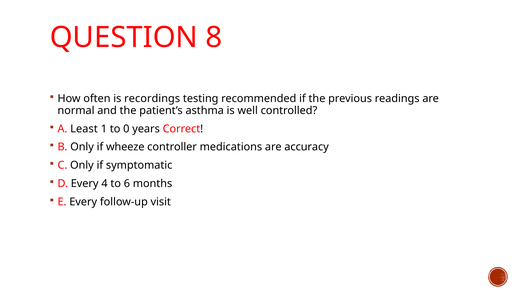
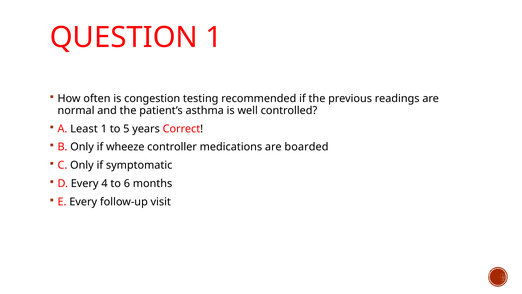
QUESTION 8: 8 -> 1 (214, 37)
recordings: recordings -> congestion (152, 99)
0: 0 -> 5 (126, 129)
accuracy: accuracy -> boarded (306, 147)
